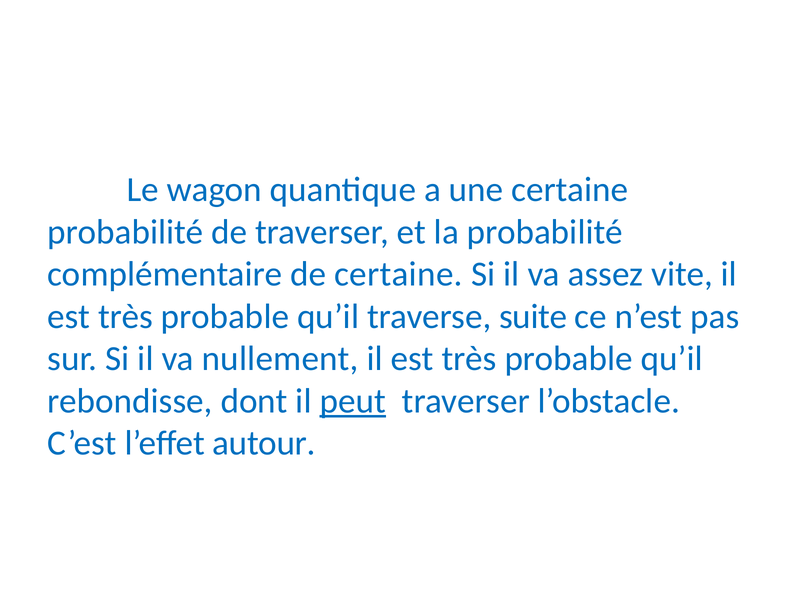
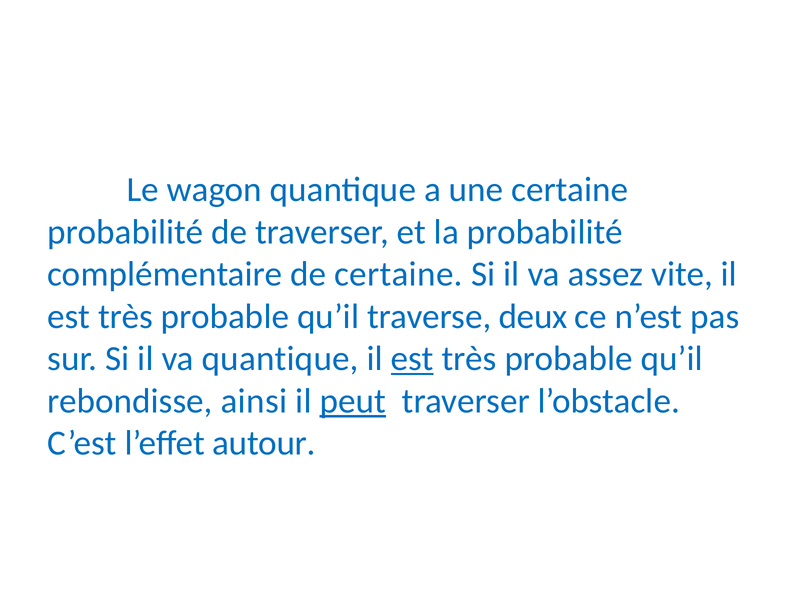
suite: suite -> deux (533, 317)
va nullement: nullement -> quantique (280, 359)
est underline: none -> present (412, 359)
dont: dont -> ainsi (254, 401)
